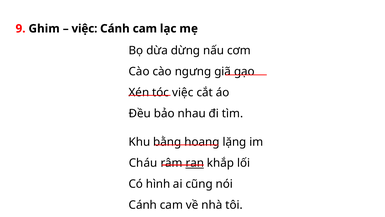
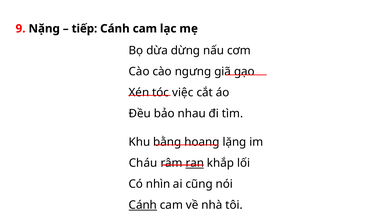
Ghim: Ghim -> Nặng (44, 29)
việc: việc -> tiếp (84, 29)
hình: hình -> nhìn (158, 184)
Cánh underline: none -> present (143, 205)
